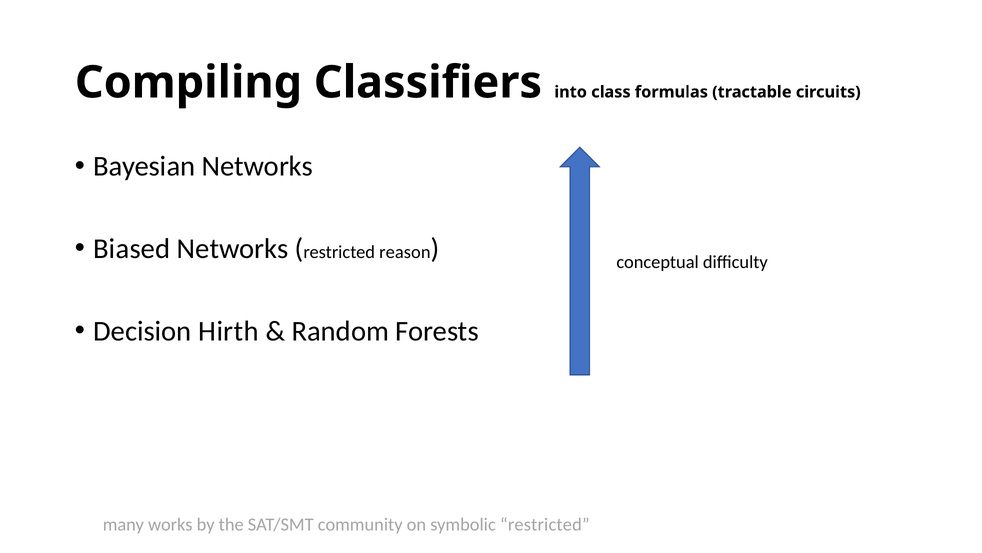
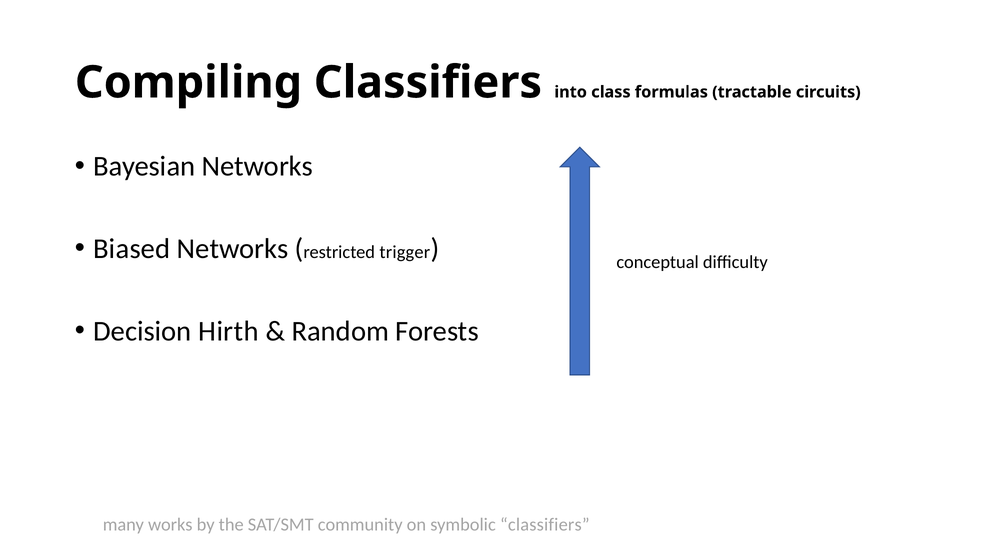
reason: reason -> trigger (405, 252)
symbolic restricted: restricted -> classifiers (545, 524)
